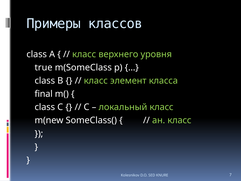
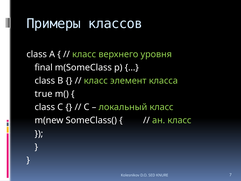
true: true -> final (44, 67)
final: final -> true (44, 94)
